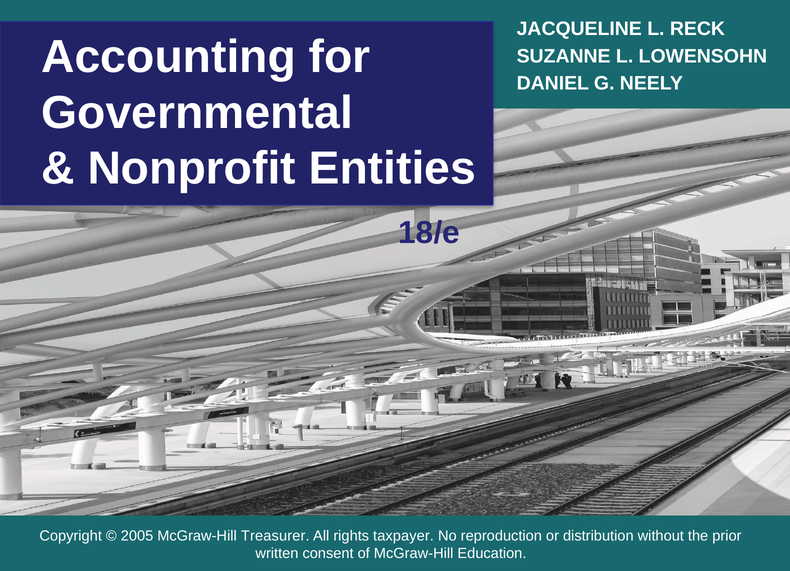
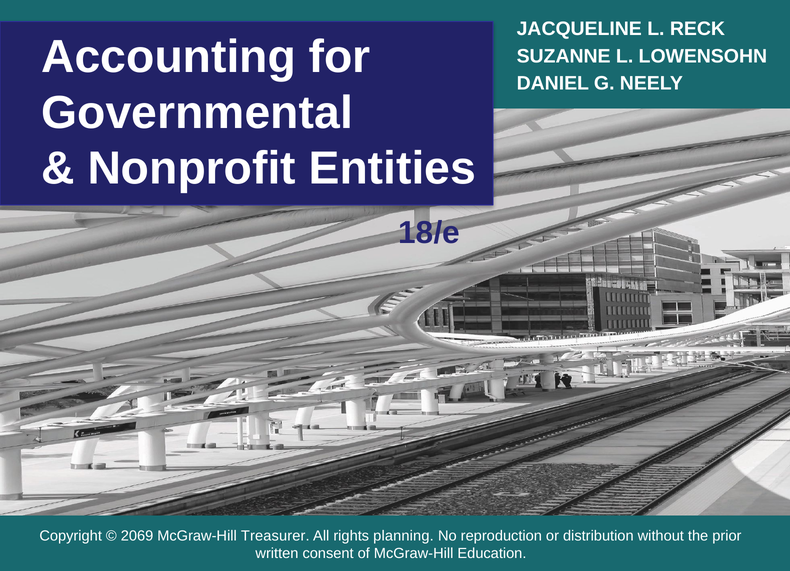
2005: 2005 -> 2069 (137, 535)
taxpayer: taxpayer -> planning (403, 535)
